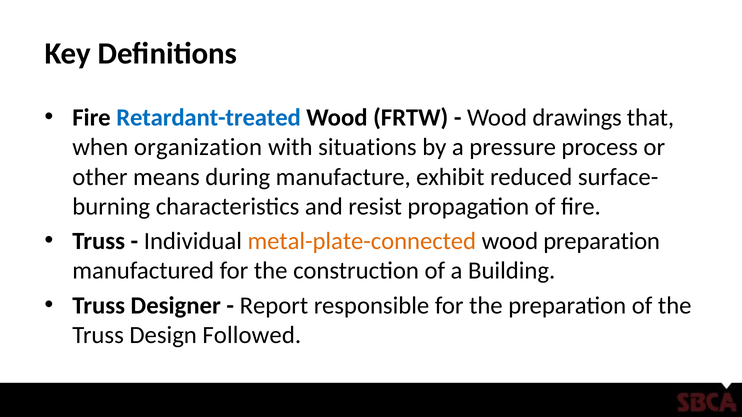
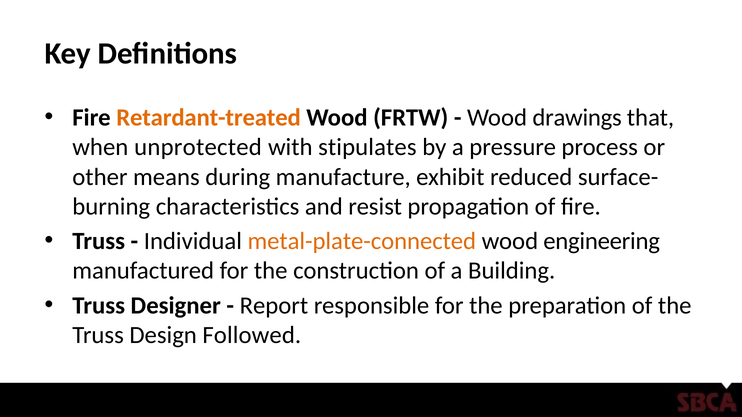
Retardant-treated colour: blue -> orange (209, 118)
organization: organization -> unprotected (198, 147)
situations: situations -> stipulates (367, 147)
wood preparation: preparation -> engineering (602, 241)
